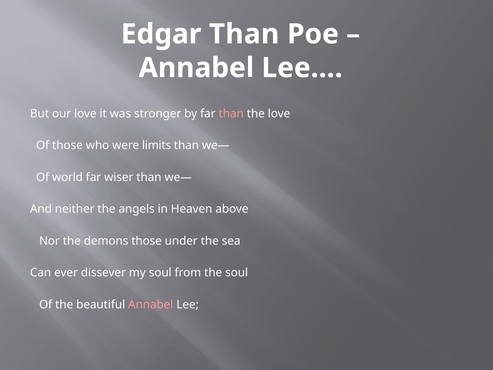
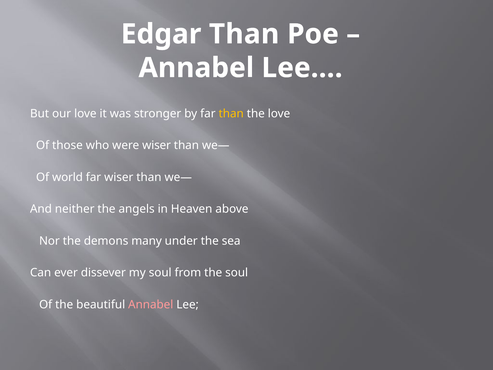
than colour: pink -> yellow (231, 114)
were limits: limits -> wiser (157, 145)
demons those: those -> many (147, 241)
